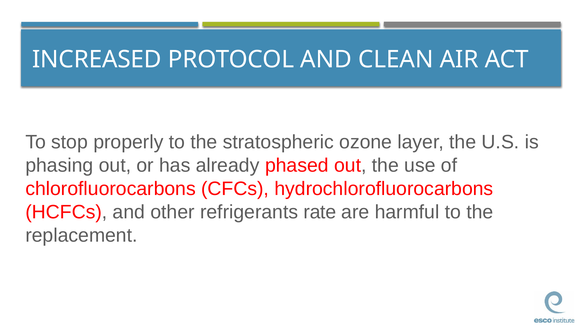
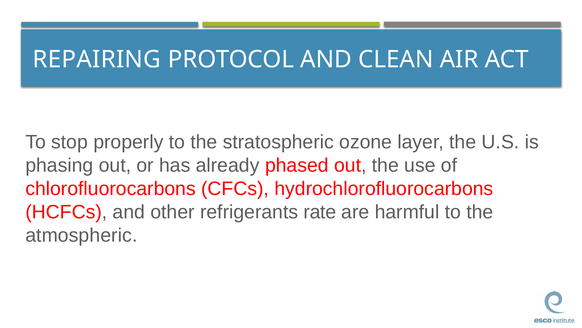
INCREASED: INCREASED -> REPAIRING (97, 59)
replacement: replacement -> atmospheric (81, 235)
